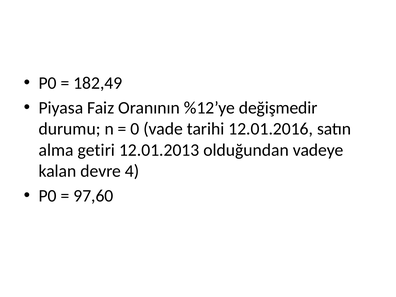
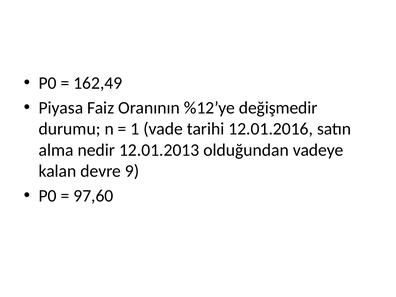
182,49: 182,49 -> 162,49 (98, 83)
0: 0 -> 1 (135, 129)
getiri: getiri -> nedir (96, 150)
4: 4 -> 9 (132, 171)
